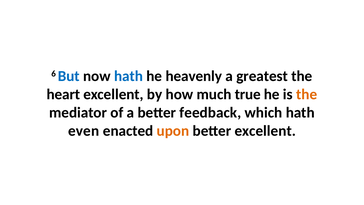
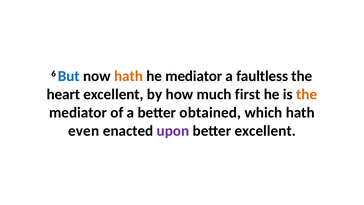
hath colour: blue -> orange (129, 76)
he heavenly: heavenly -> mediator (194, 76)
greatest: greatest -> faultless (262, 76)
true: true -> first (248, 94)
feedback: feedback -> obtained (210, 113)
upon colour: orange -> purple (173, 131)
